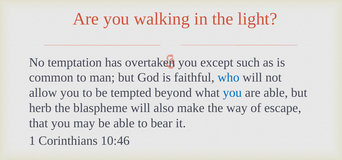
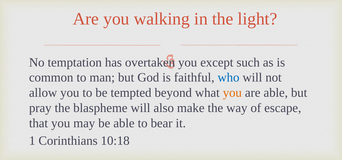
you colour: blue -> orange (232, 93)
herb: herb -> pray (40, 108)
10:46: 10:46 -> 10:18 (115, 141)
